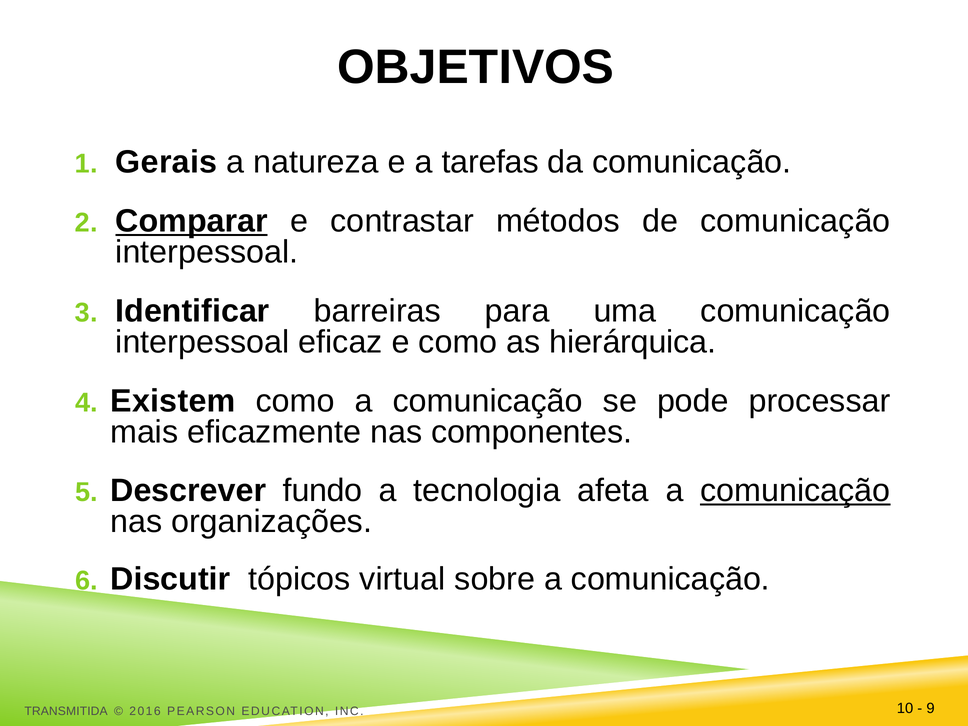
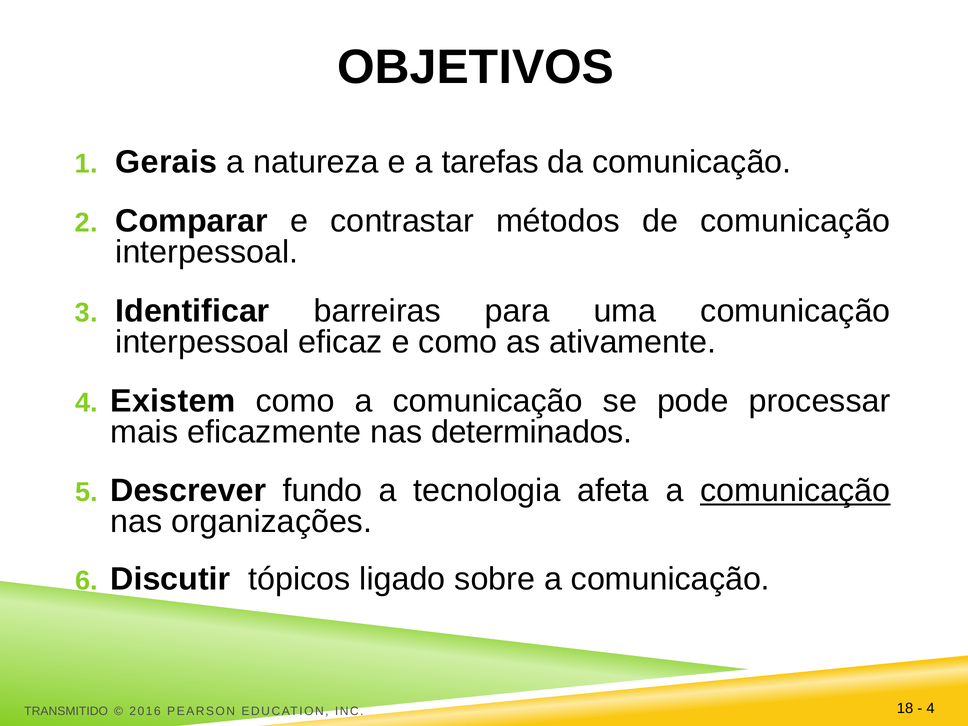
Comparar underline: present -> none (192, 221)
hierárquica: hierárquica -> ativamente (633, 342)
componentes: componentes -> determinados (532, 432)
virtual: virtual -> ligado (402, 579)
TRANSMITIDA: TRANSMITIDA -> TRANSMITIDO (66, 711)
10: 10 -> 18 (905, 708)
9: 9 -> 4 (931, 708)
